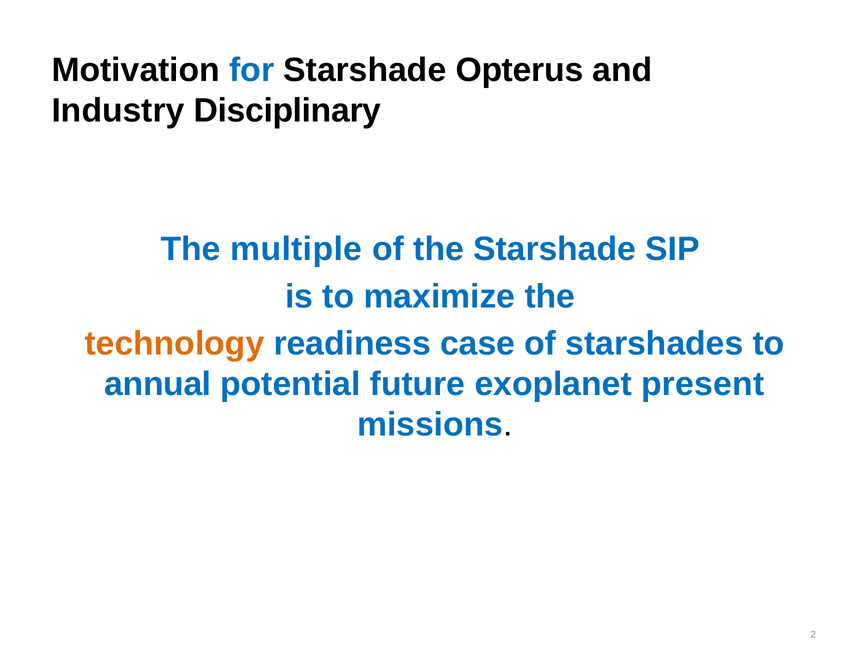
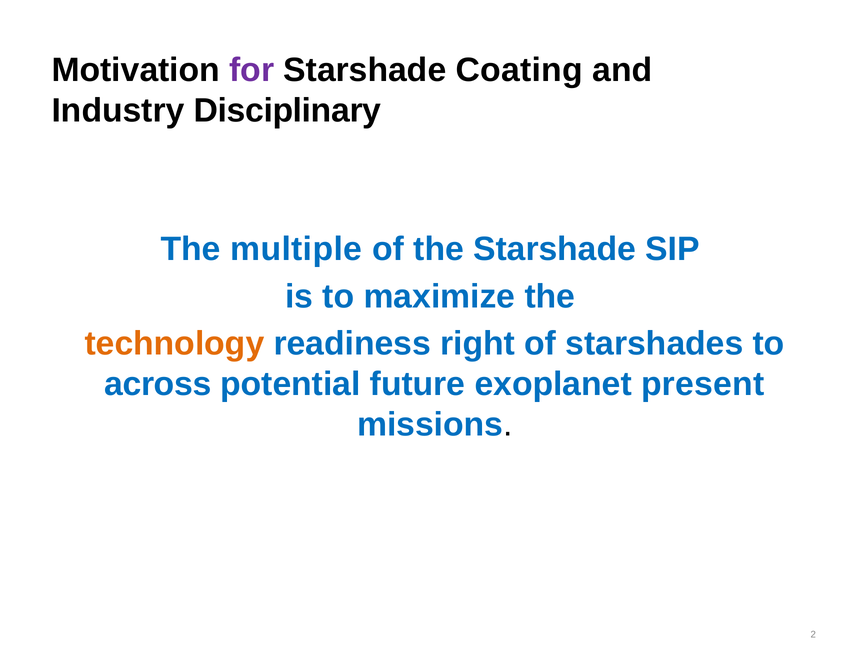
for colour: blue -> purple (252, 70)
Opterus: Opterus -> Coating (519, 70)
case: case -> right (478, 344)
annual: annual -> across (158, 384)
